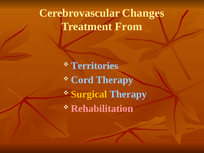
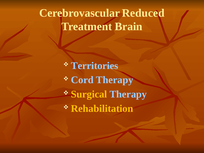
Changes: Changes -> Reduced (143, 13)
From: From -> Brain (129, 27)
Rehabilitation colour: pink -> yellow (102, 108)
